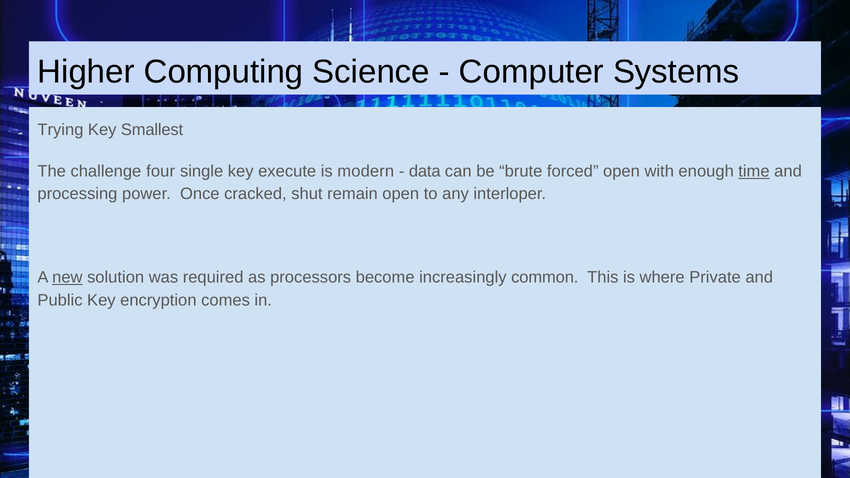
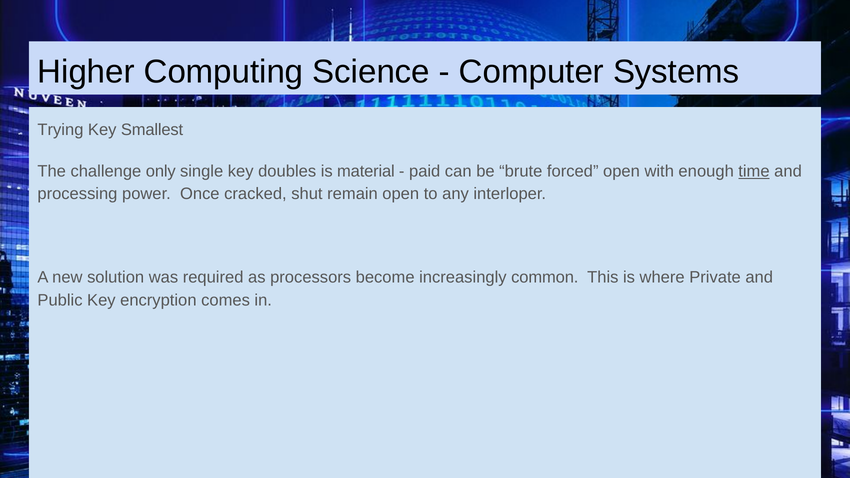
four: four -> only (161, 171)
execute: execute -> doubles (287, 171)
modern: modern -> material (366, 171)
data: data -> paid (425, 171)
new underline: present -> none (67, 277)
